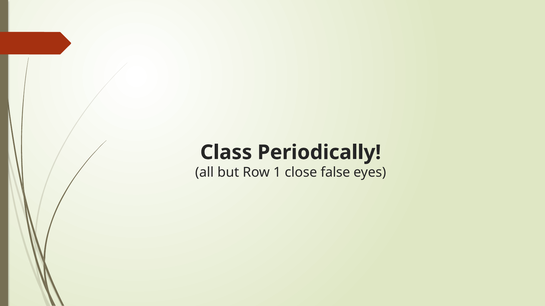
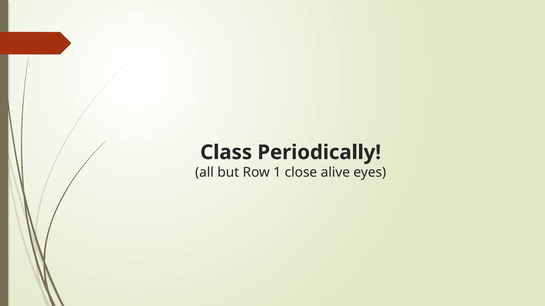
false: false -> alive (335, 173)
